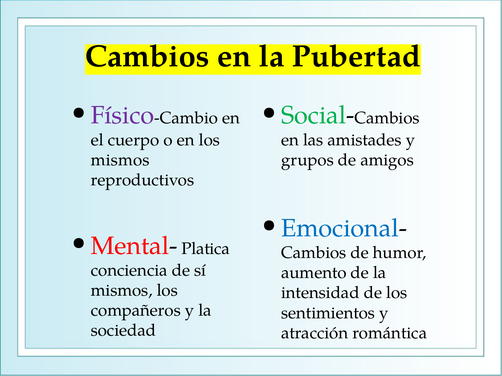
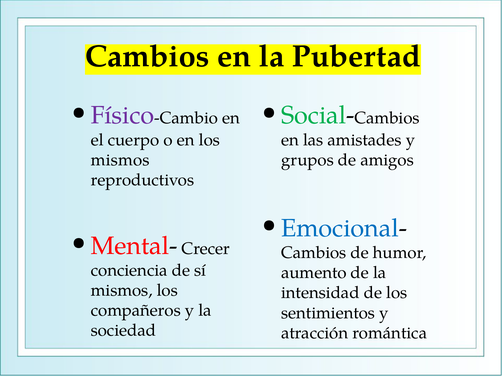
Platica: Platica -> Crecer (206, 249)
